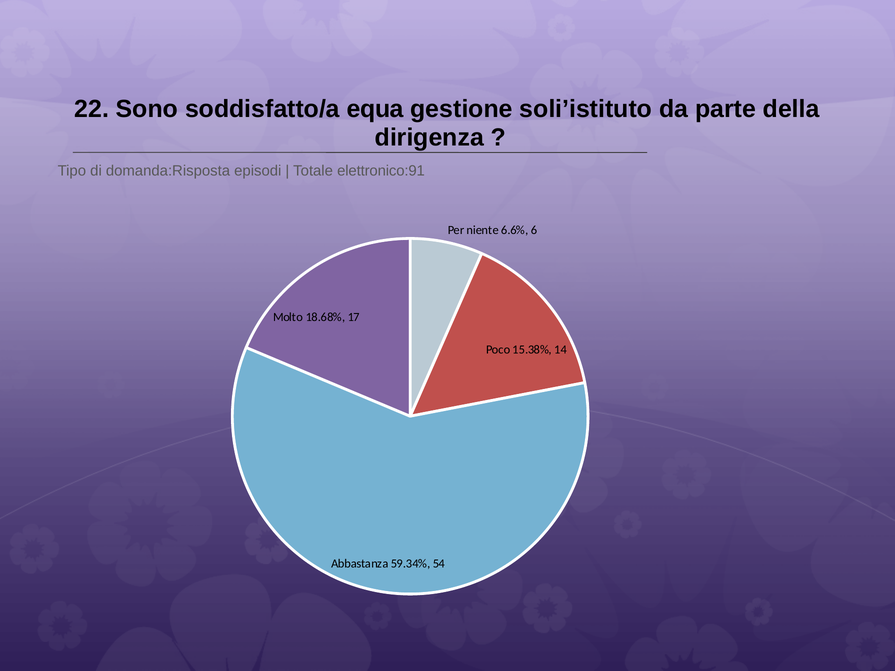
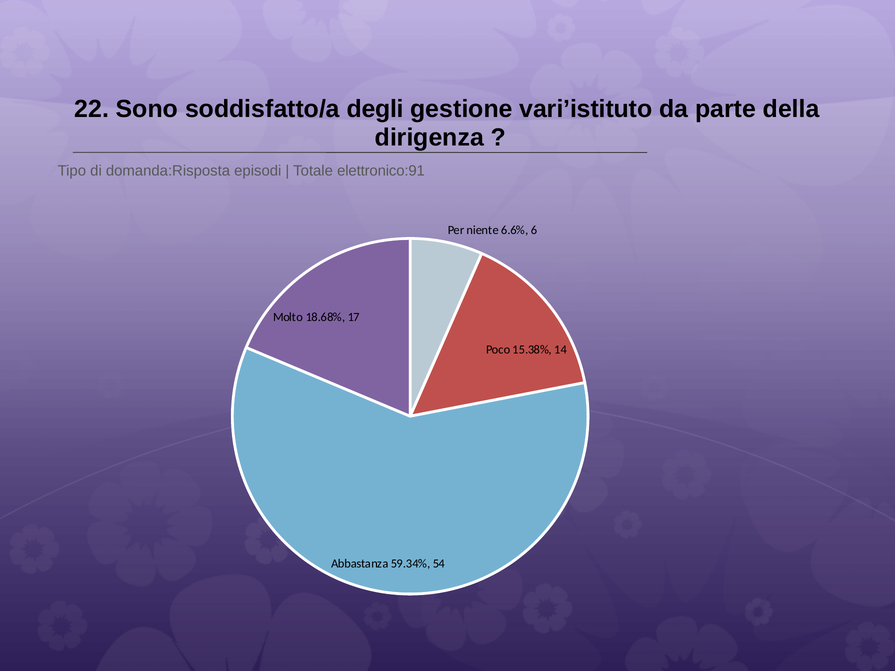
equa: equa -> degli (375, 109)
soli’istituto: soli’istituto -> vari’istituto (586, 109)
